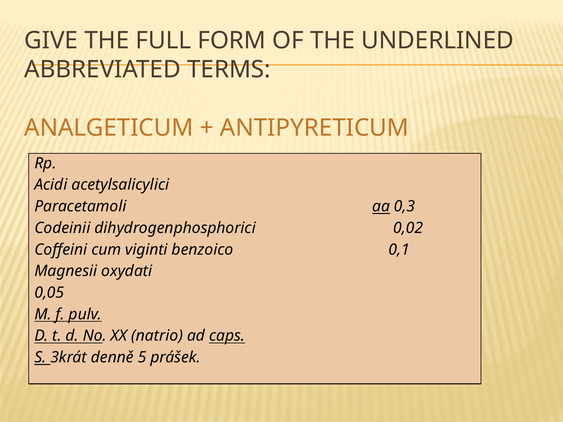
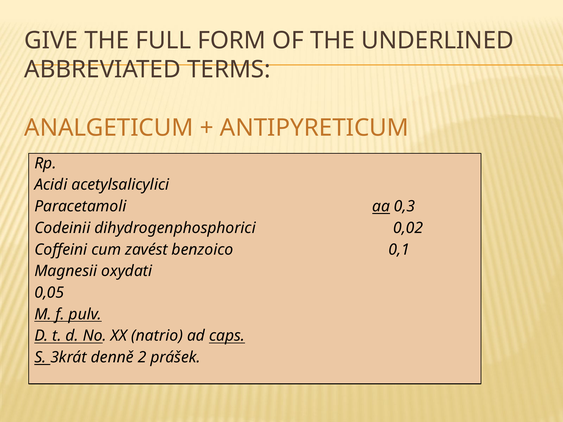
viginti: viginti -> zavést (146, 250)
5: 5 -> 2 (142, 358)
